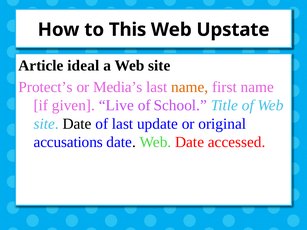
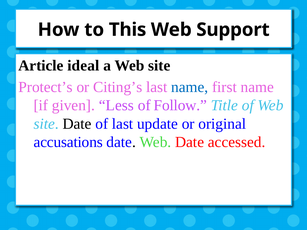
Upstate: Upstate -> Support (233, 30)
Media’s: Media’s -> Citing’s (118, 87)
name colour: orange -> blue (190, 87)
Live: Live -> Less (116, 105)
School: School -> Follow (180, 105)
